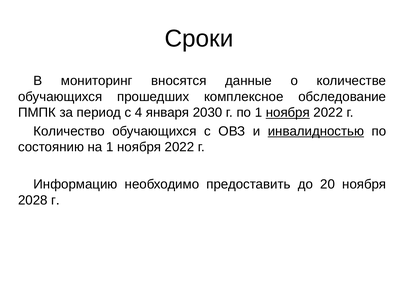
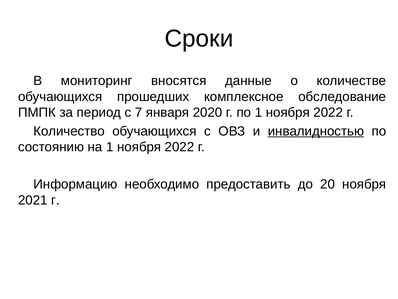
4: 4 -> 7 (139, 112)
2030: 2030 -> 2020 (208, 112)
ноября underline: present -> none (288, 112)
2028: 2028 -> 2021 (33, 200)
